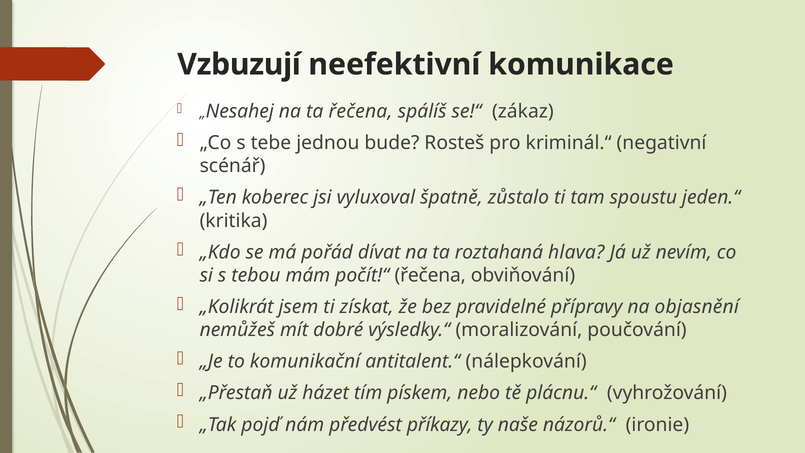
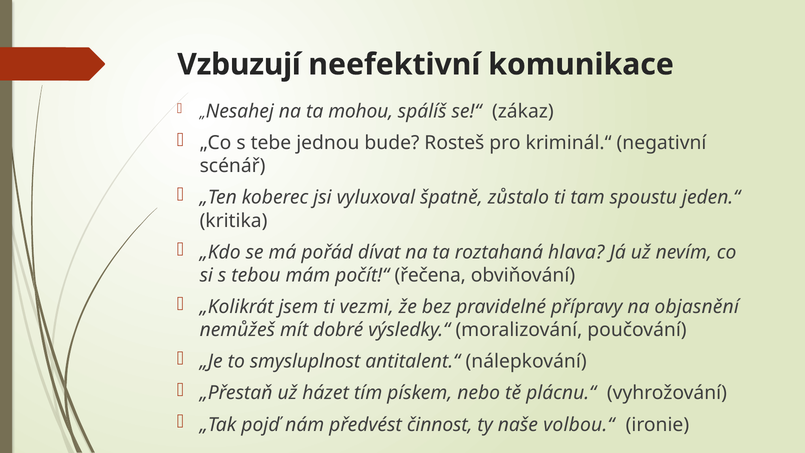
ta řečena: řečena -> mohou (361, 111)
získat: získat -> vezmi (367, 307)
komunikační: komunikační -> smysluplnost (305, 361)
příkazy: příkazy -> činnost (440, 424)
názorů.“: názorů.“ -> volbou.“ (579, 424)
